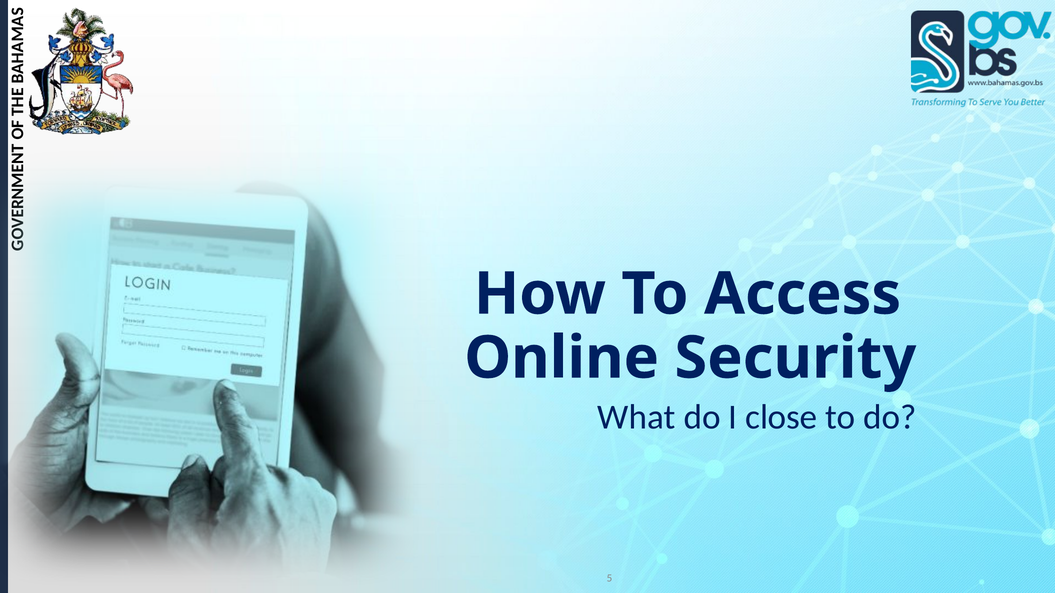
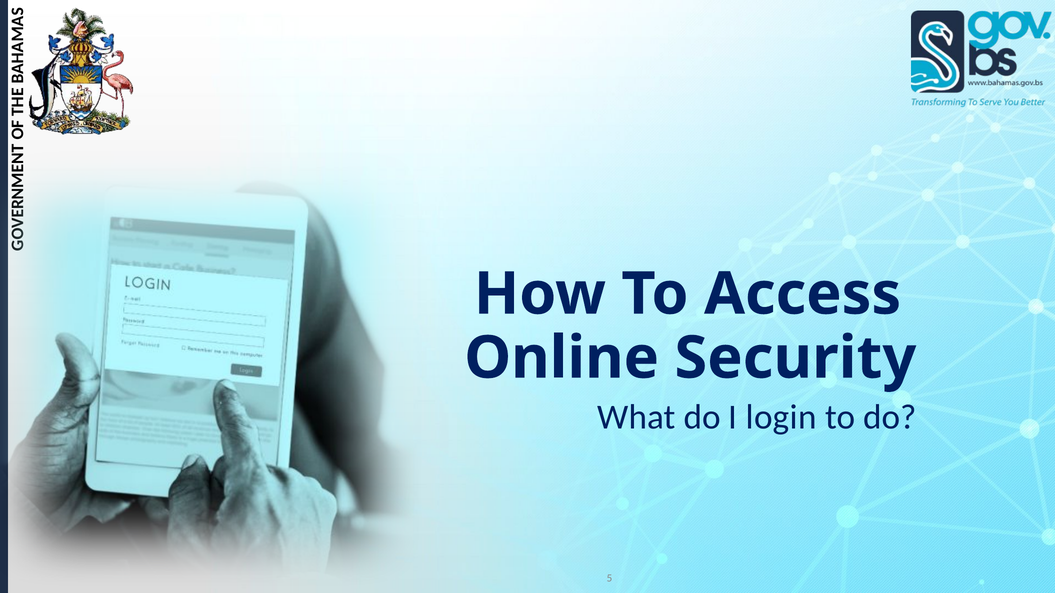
close: close -> login (781, 418)
